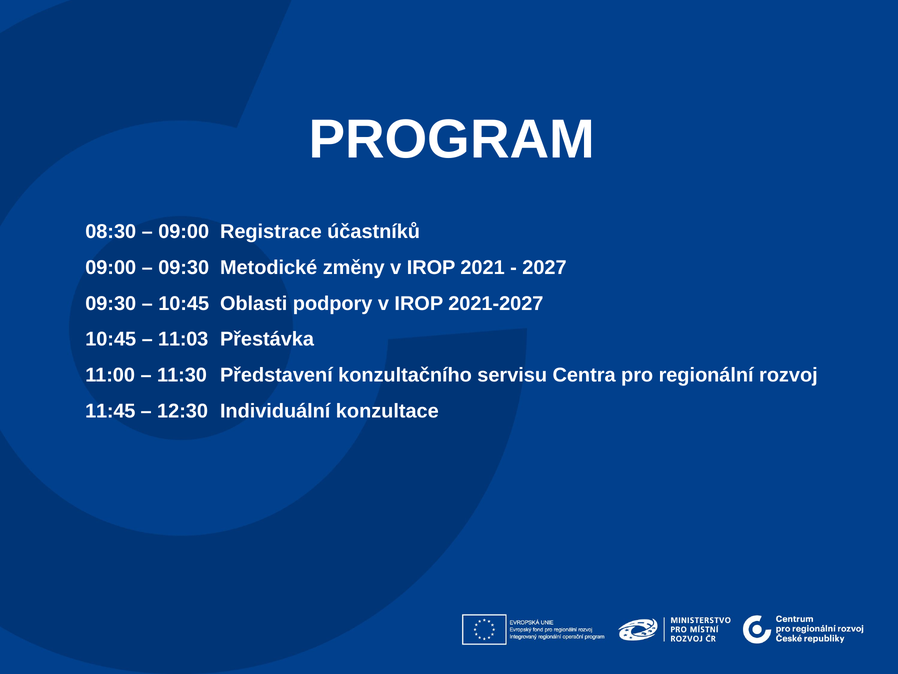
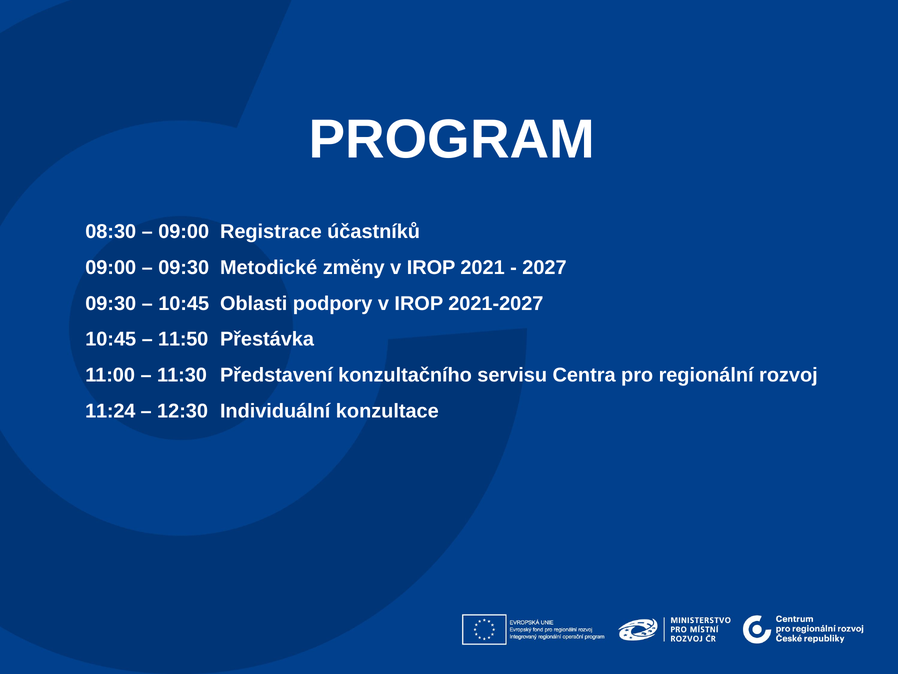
11:03: 11:03 -> 11:50 (183, 339)
11:45: 11:45 -> 11:24 (110, 411)
